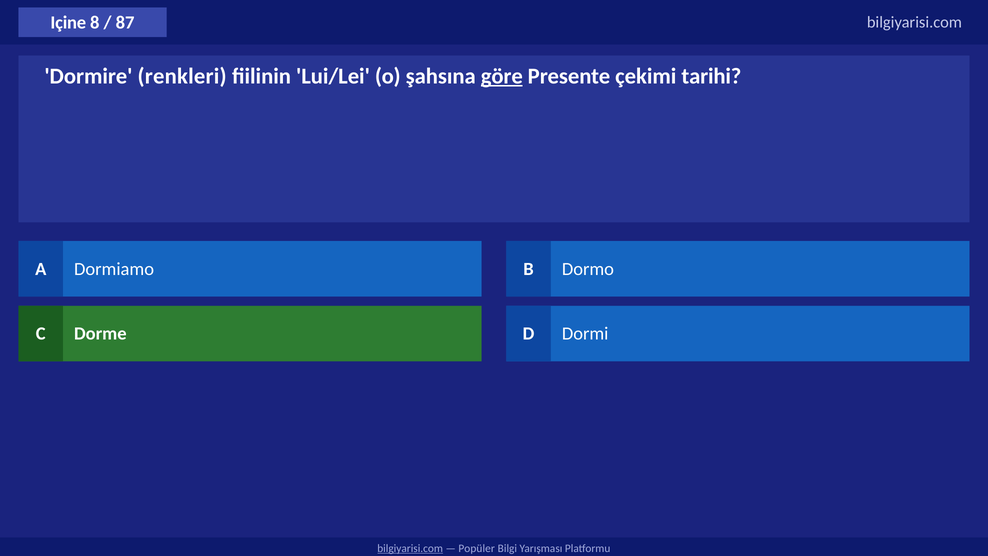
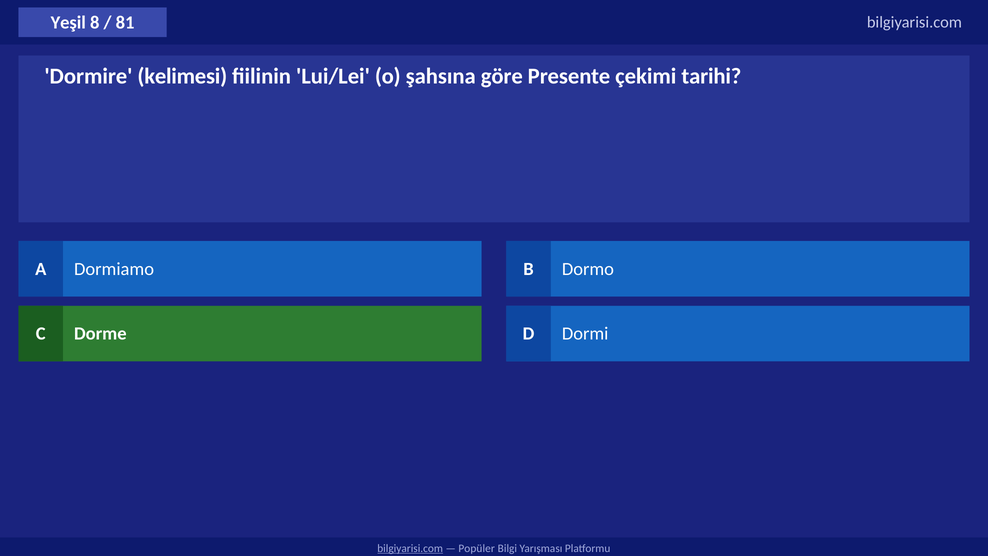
Içine: Içine -> Yeşil (68, 23)
87: 87 -> 81 (125, 23)
renkleri: renkleri -> kelimesi (182, 76)
göre underline: present -> none (502, 76)
